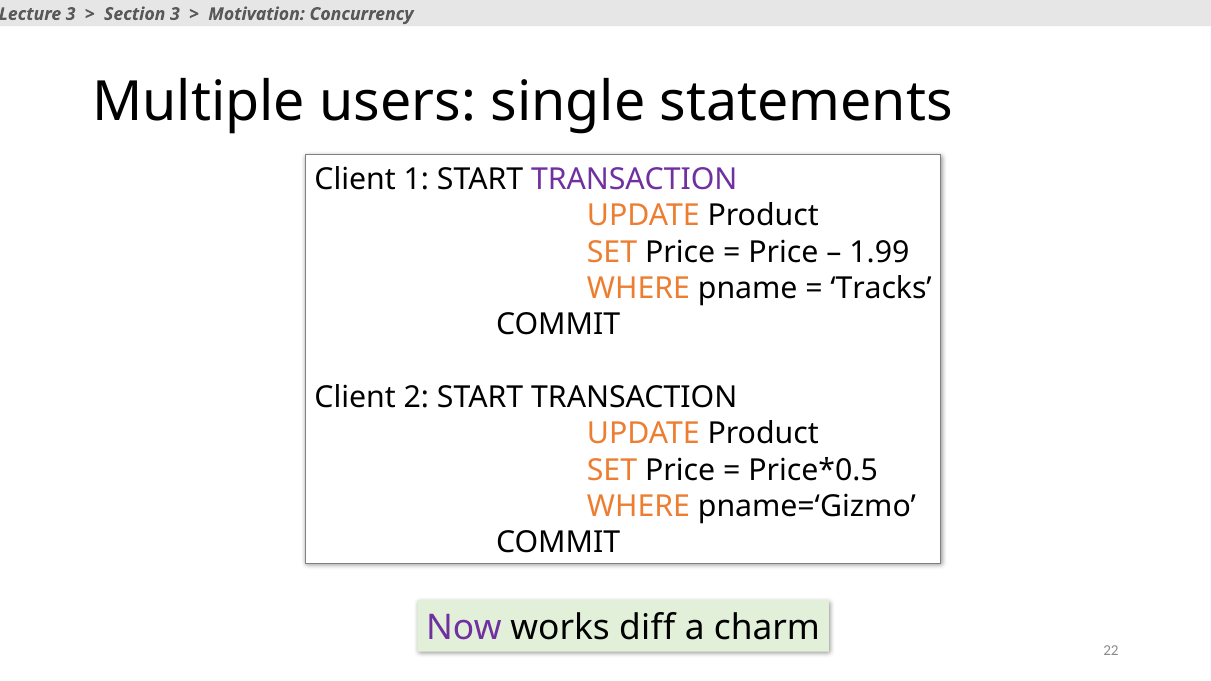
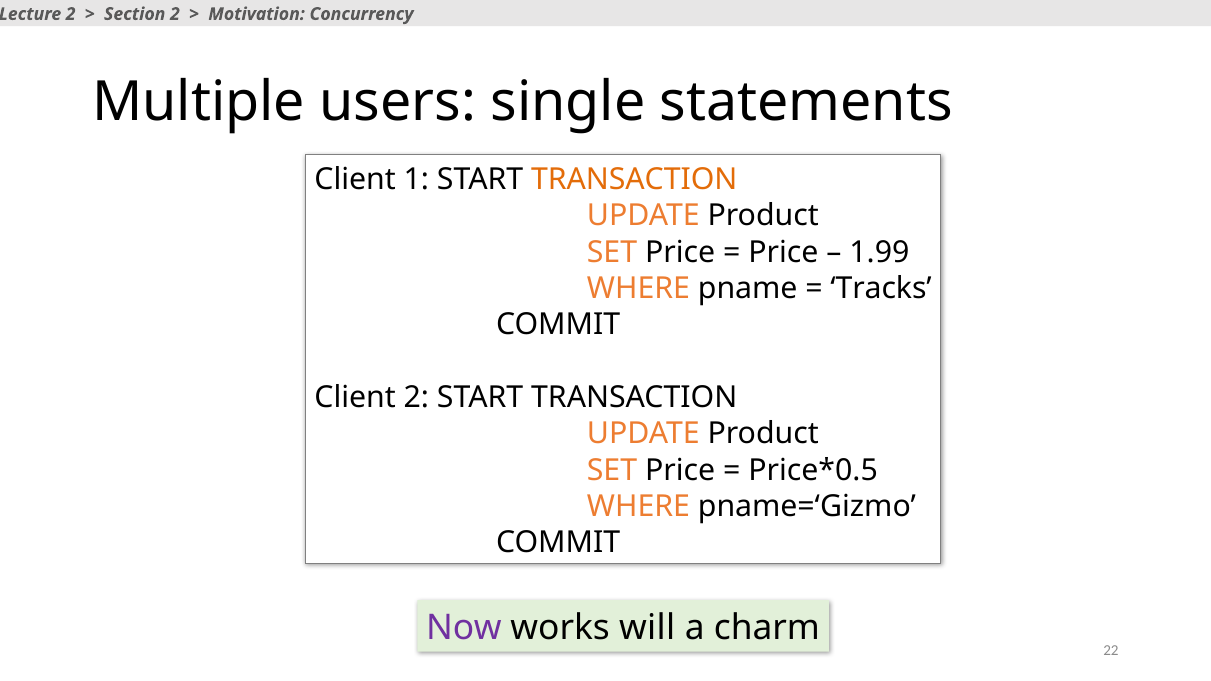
Lecture 3: 3 -> 2 (71, 14)
Section 3: 3 -> 2 (175, 14)
TRANSACTION colour: purple -> orange (634, 180)
diff: diff -> will (647, 629)
